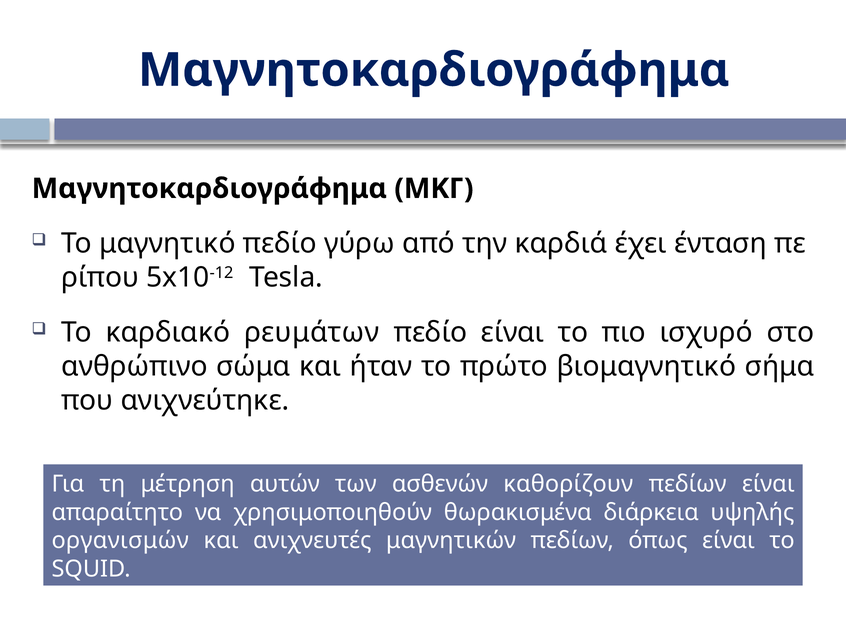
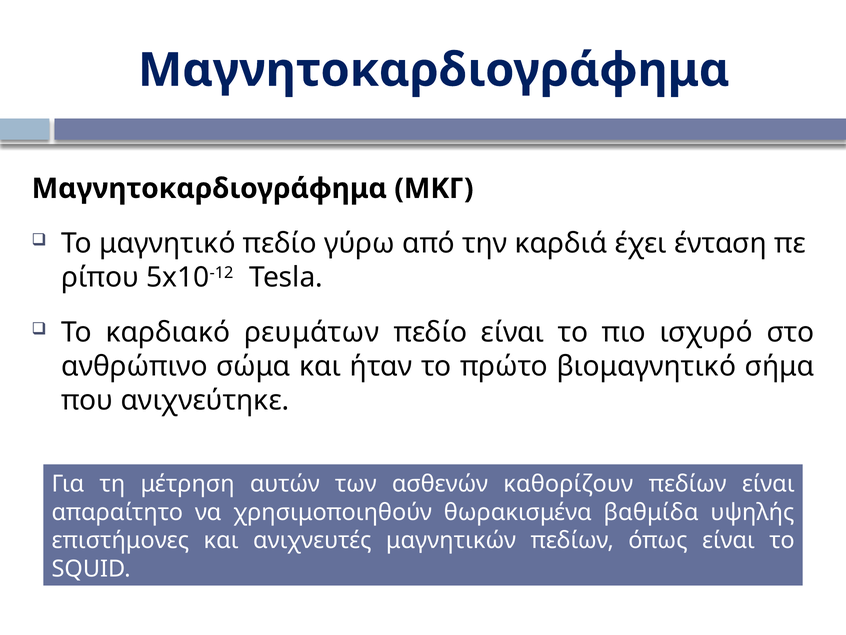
διάρκεια: διάρκεια -> βαθμίδα (651, 512)
οργανισμών: οργανισμών -> επιστήμονες (120, 540)
